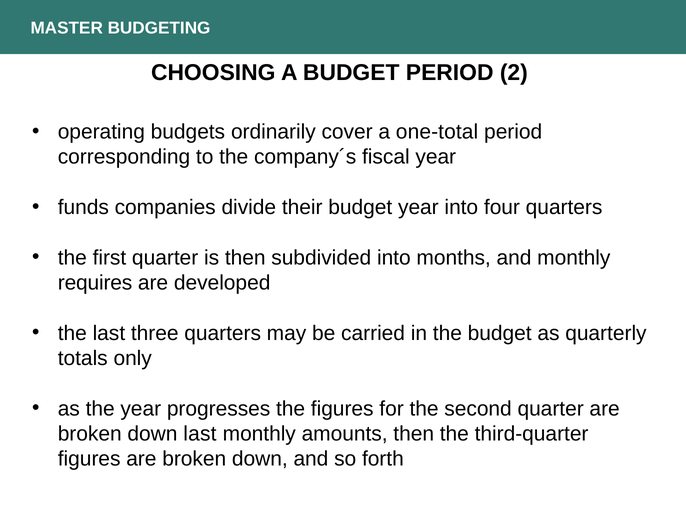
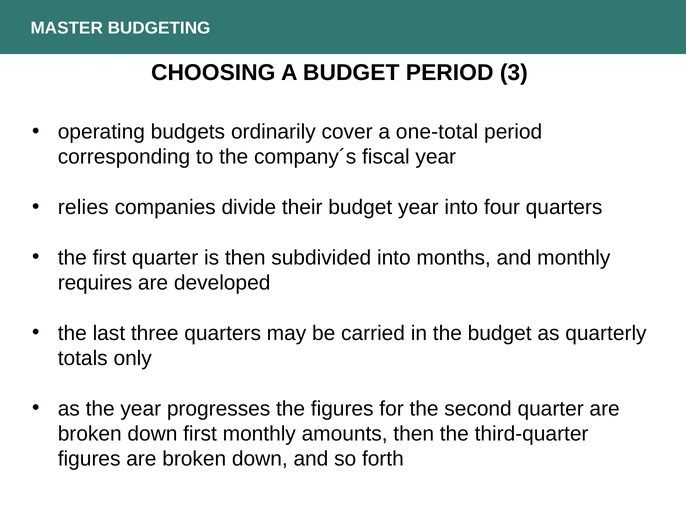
2: 2 -> 3 (514, 73)
funds: funds -> relies (83, 207)
down last: last -> first (200, 433)
